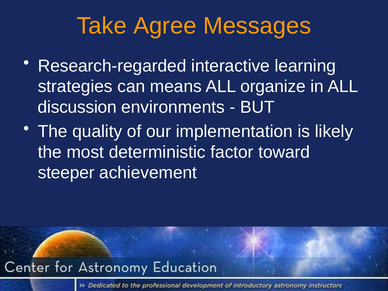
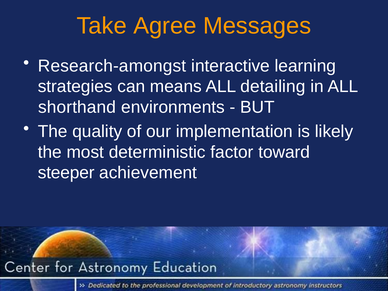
Research-regarded: Research-regarded -> Research-amongst (112, 66)
organize: organize -> detailing (273, 87)
discussion: discussion -> shorthand (77, 107)
